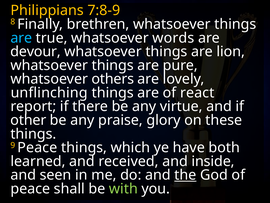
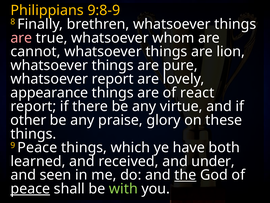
7:8-9: 7:8-9 -> 9:8-9 (104, 10)
are colour: light blue -> pink (21, 38)
words: words -> whom (173, 38)
devour: devour -> cannot (35, 51)
whatsoever others: others -> report (113, 79)
unflinching: unflinching -> appearance (49, 93)
inside: inside -> under (213, 161)
peace underline: none -> present (30, 188)
